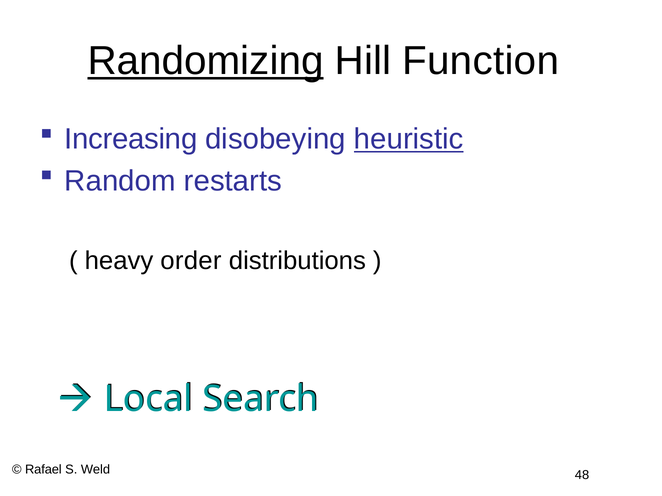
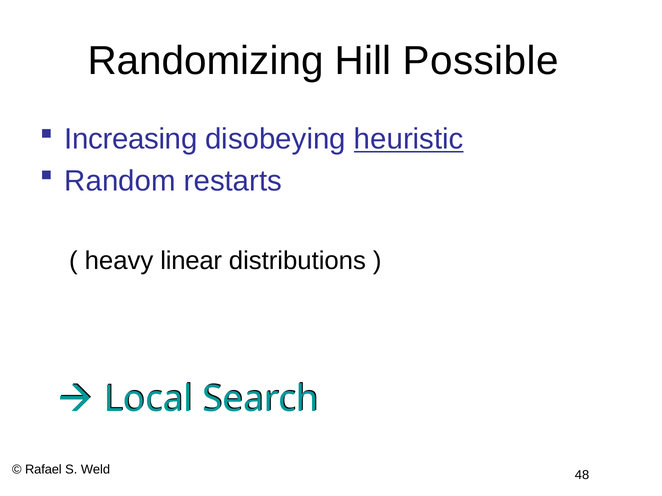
Randomizing underline: present -> none (206, 61)
Function: Function -> Possible (481, 61)
order: order -> linear (191, 261)
